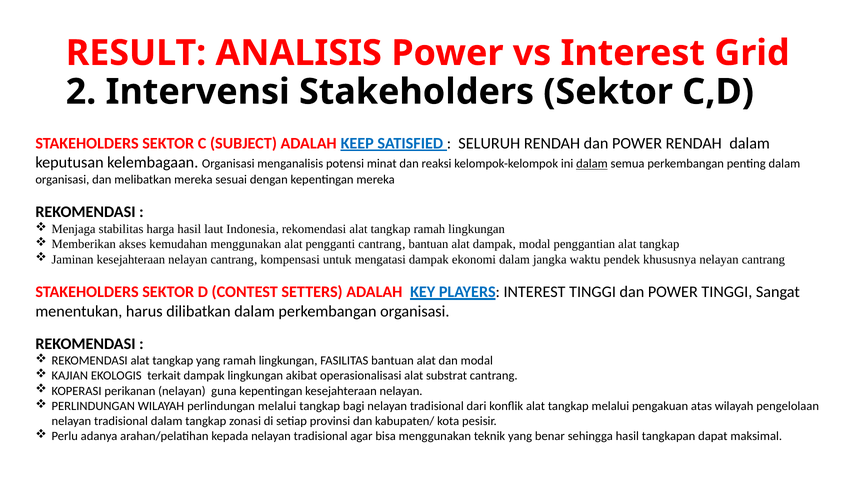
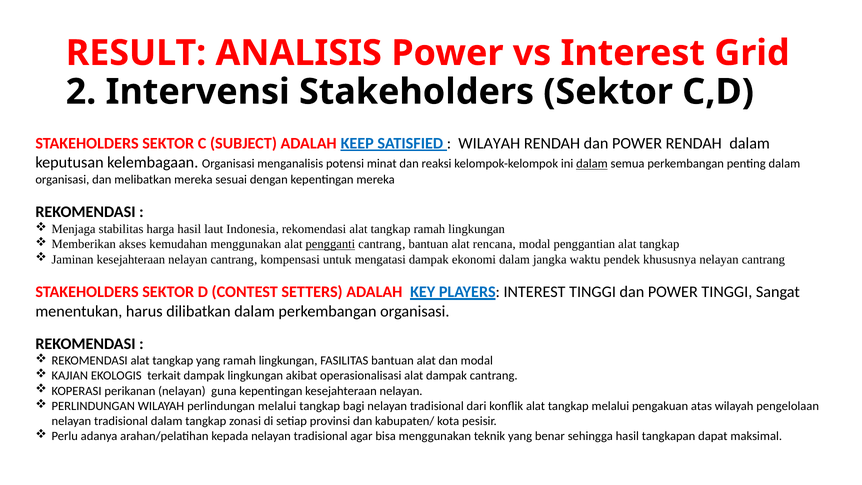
SELURUH: SELURUH -> WILAYAH (489, 143)
pengganti underline: none -> present (330, 244)
alat dampak: dampak -> rencana (494, 244)
alat substrat: substrat -> dampak (447, 376)
